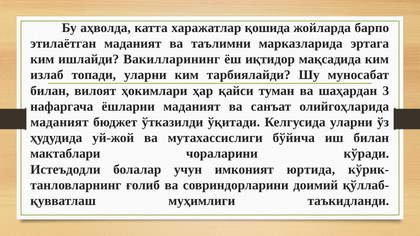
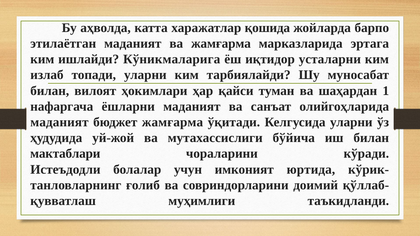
ва таълимни: таълимни -> жамғарма (221, 44)
Вакилларининг: Вакилларининг -> Кўникмаларига (172, 59)
мақсадида: мақсадида -> усталарни (330, 59)
3: 3 -> 1 (386, 91)
бюджет ўтказилди: ўтказилди -> жамғарма (172, 122)
